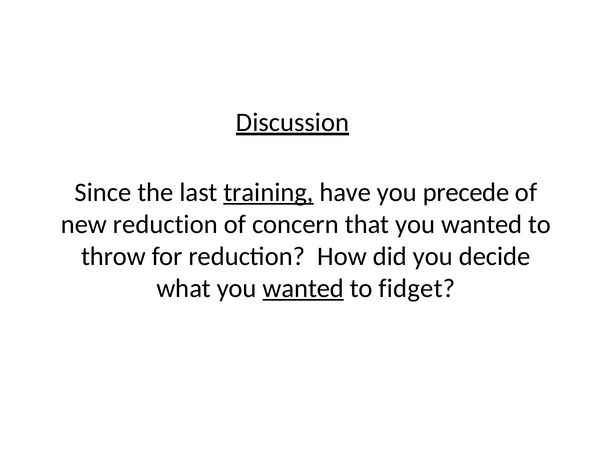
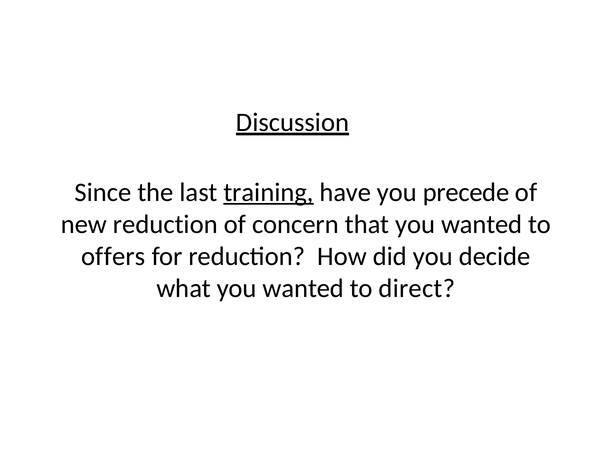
throw: throw -> offers (113, 256)
wanted underline: present -> none (303, 288)
fidget: fidget -> direct (417, 288)
